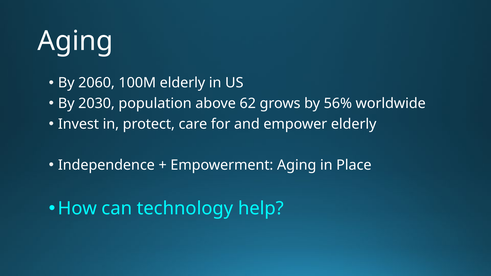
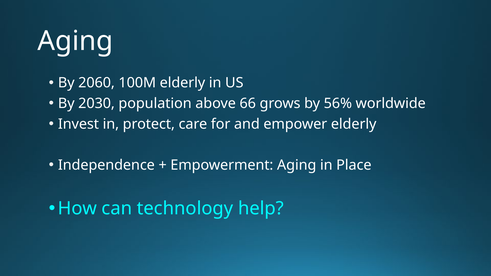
62: 62 -> 66 (248, 104)
